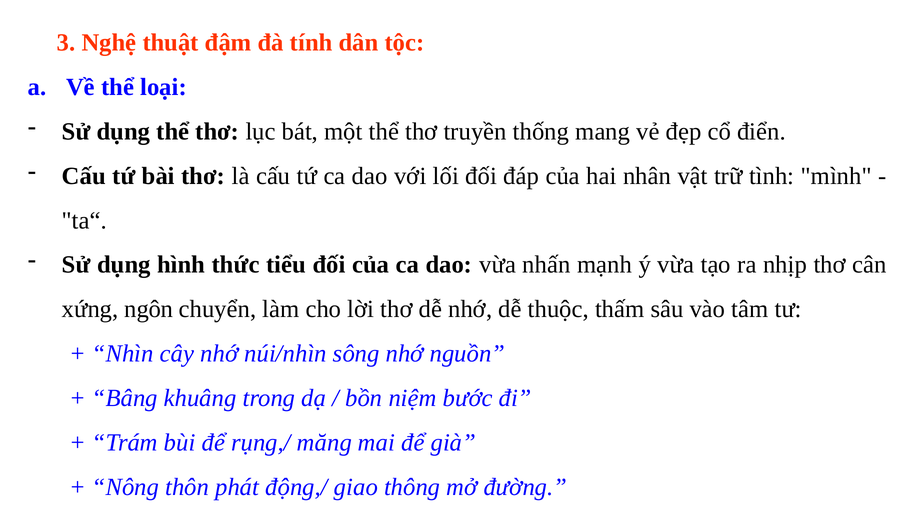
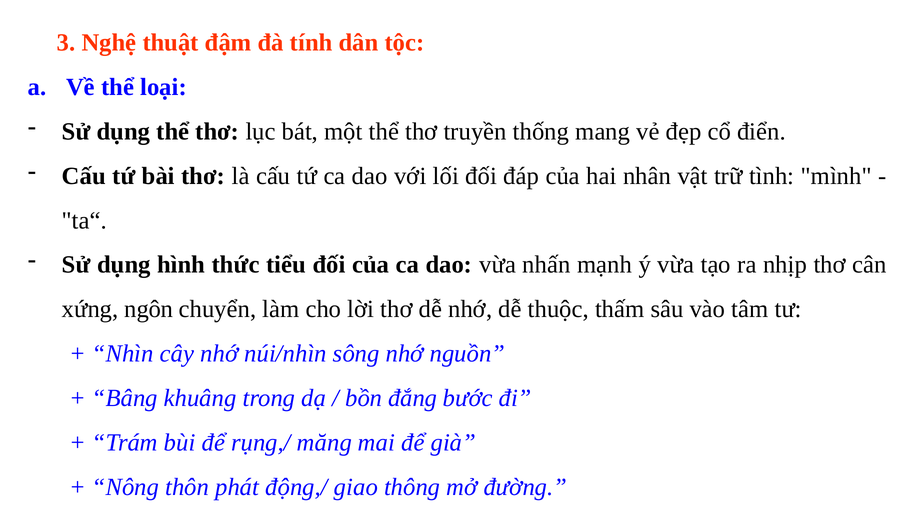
niệm: niệm -> đắng (413, 398)
